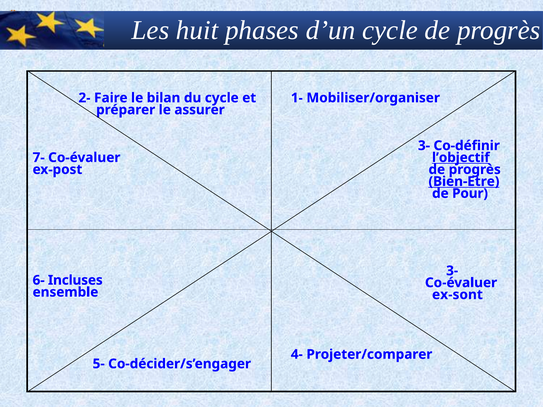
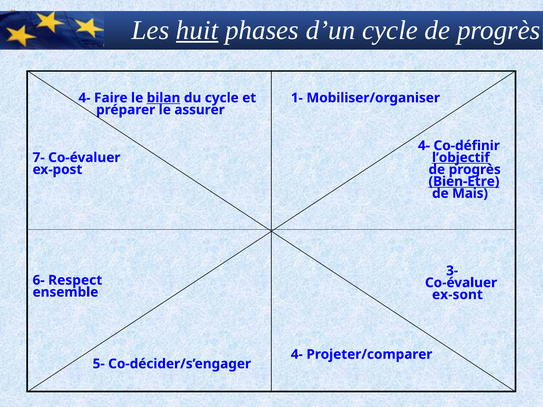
huit underline: none -> present (197, 30)
2-: 2- -> 4- (84, 98)
bilan underline: none -> present (164, 98)
3-: 3- -> 4- (424, 146)
Pour: Pour -> Mais (470, 194)
Incluses: Incluses -> Respect (75, 280)
